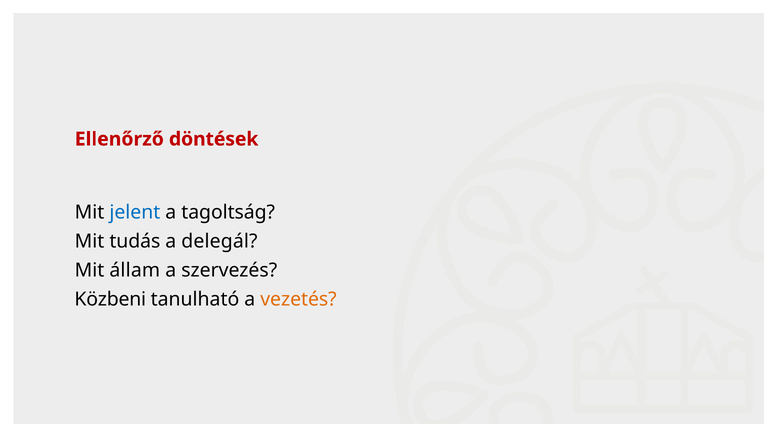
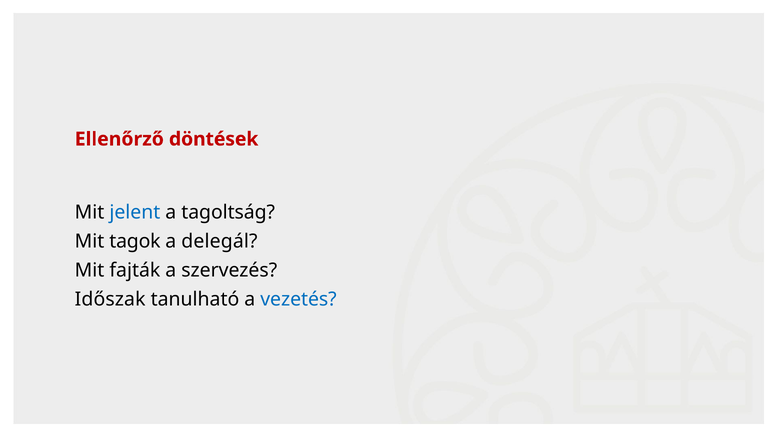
tudás: tudás -> tagok (135, 241)
állam: állam -> fajták (135, 270)
Közbeni: Közbeni -> Időszak (110, 299)
vezetés colour: orange -> blue (298, 299)
